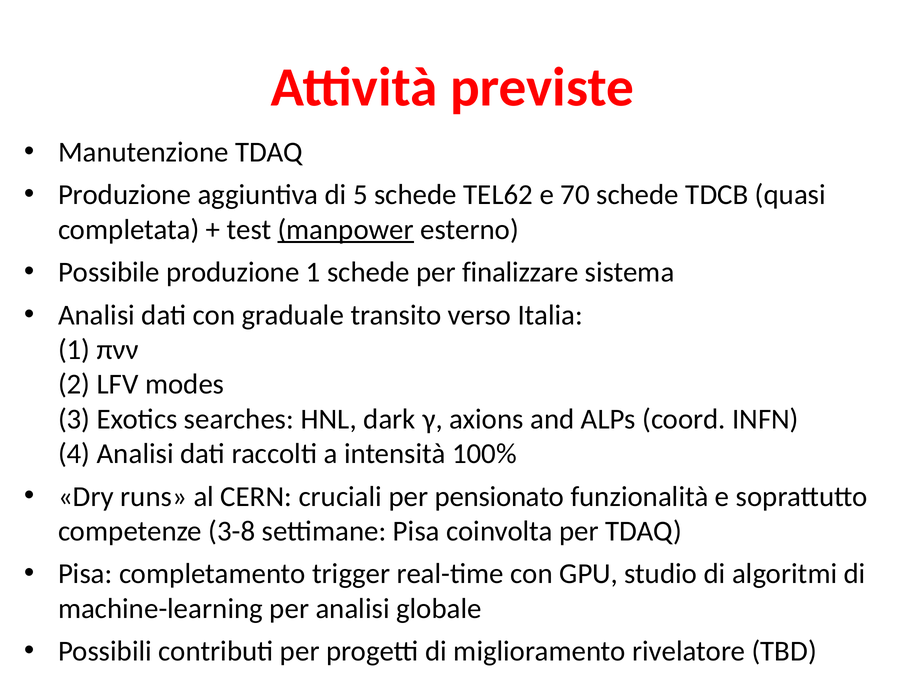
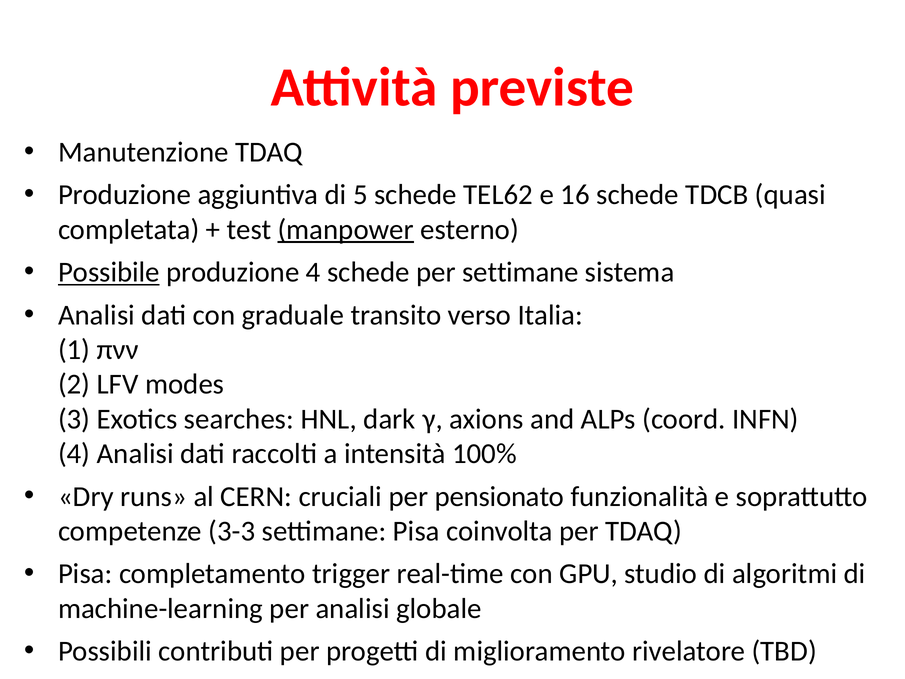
70: 70 -> 16 (575, 195)
Possibile underline: none -> present (109, 272)
produzione 1: 1 -> 4 (313, 272)
per finalizzare: finalizzare -> settimane (520, 272)
3-8: 3-8 -> 3-3 (232, 531)
